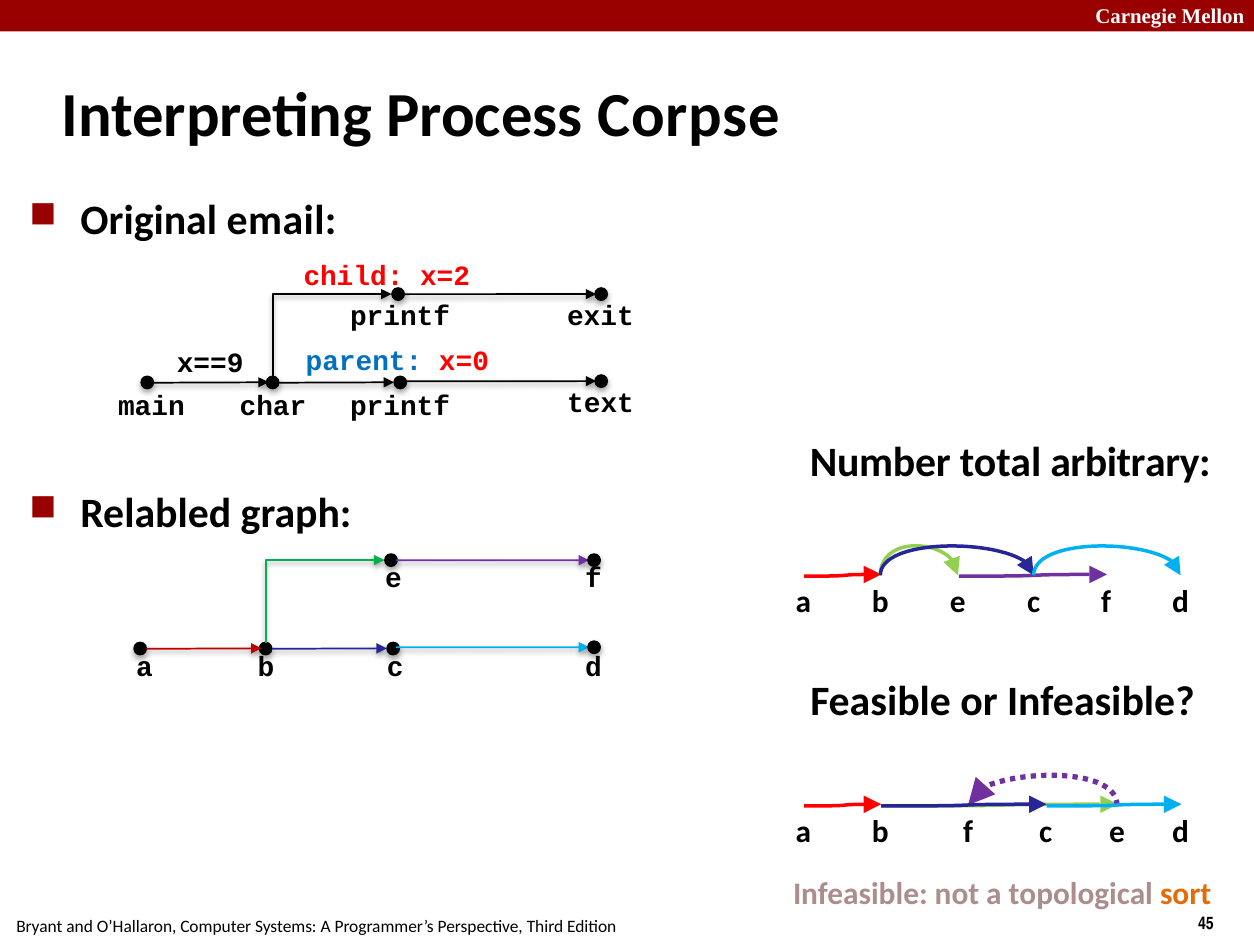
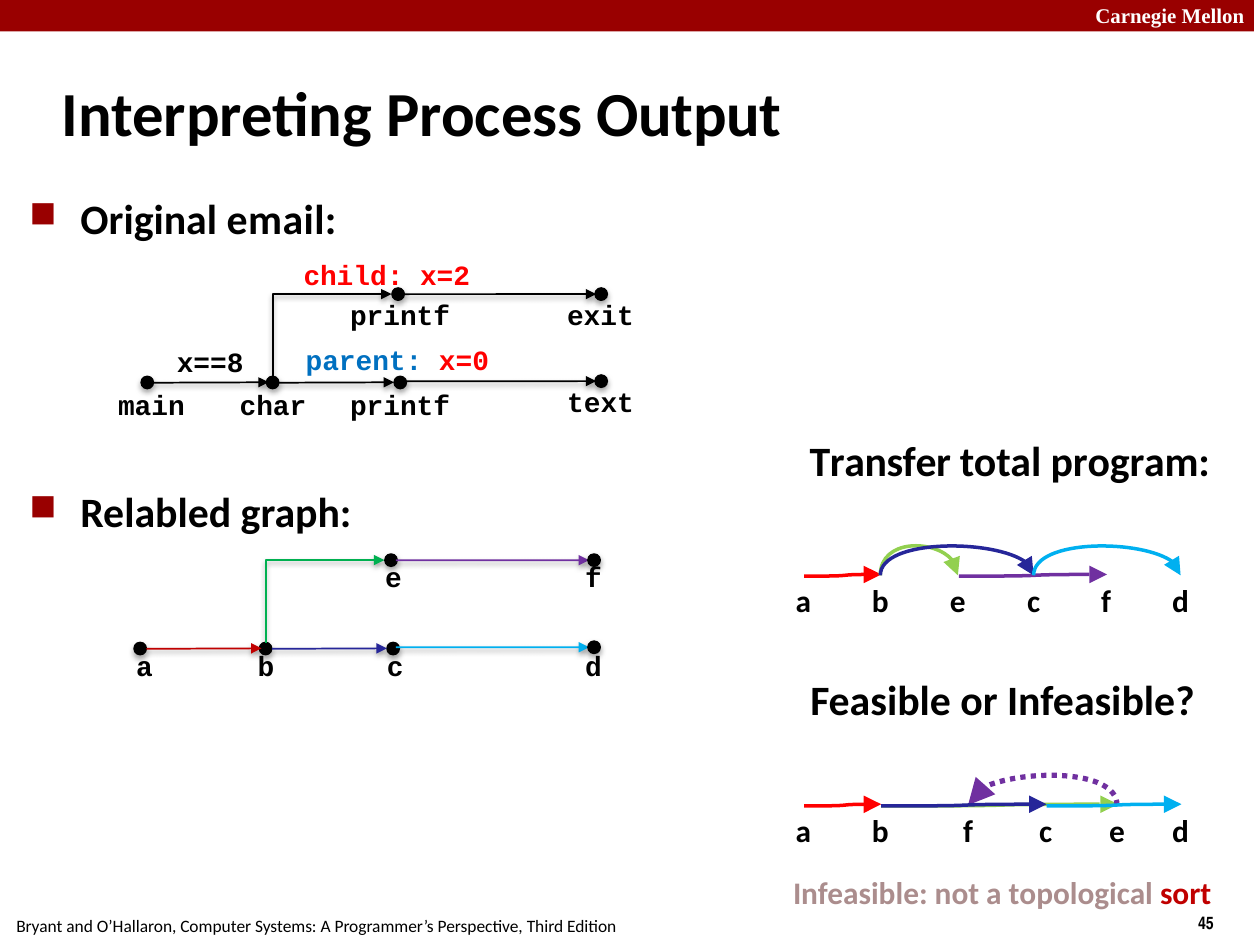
Corpse: Corpse -> Output (689, 116)
x==9: x==9 -> x==8 (210, 364)
Number: Number -> Transfer (880, 463)
arbitrary: arbitrary -> program (1130, 463)
sort colour: orange -> red (1186, 894)
